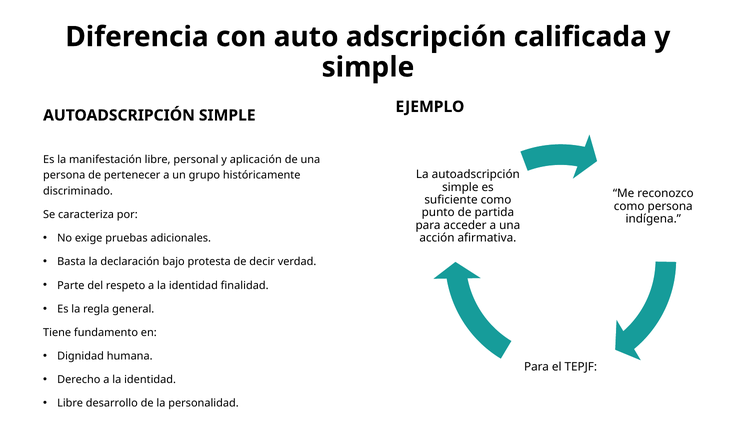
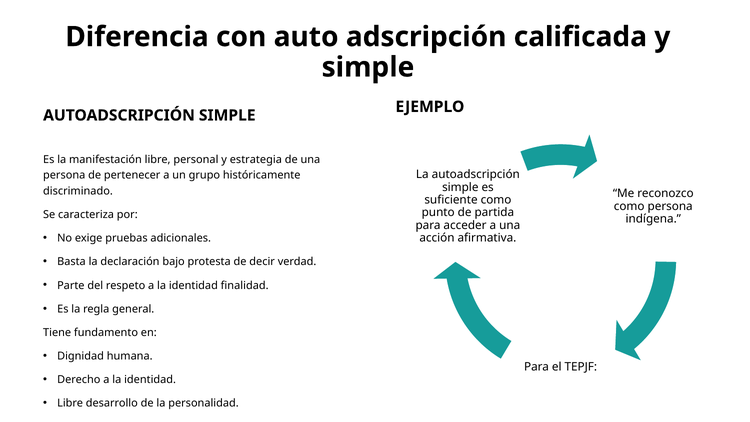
aplicación: aplicación -> estrategia (256, 160)
